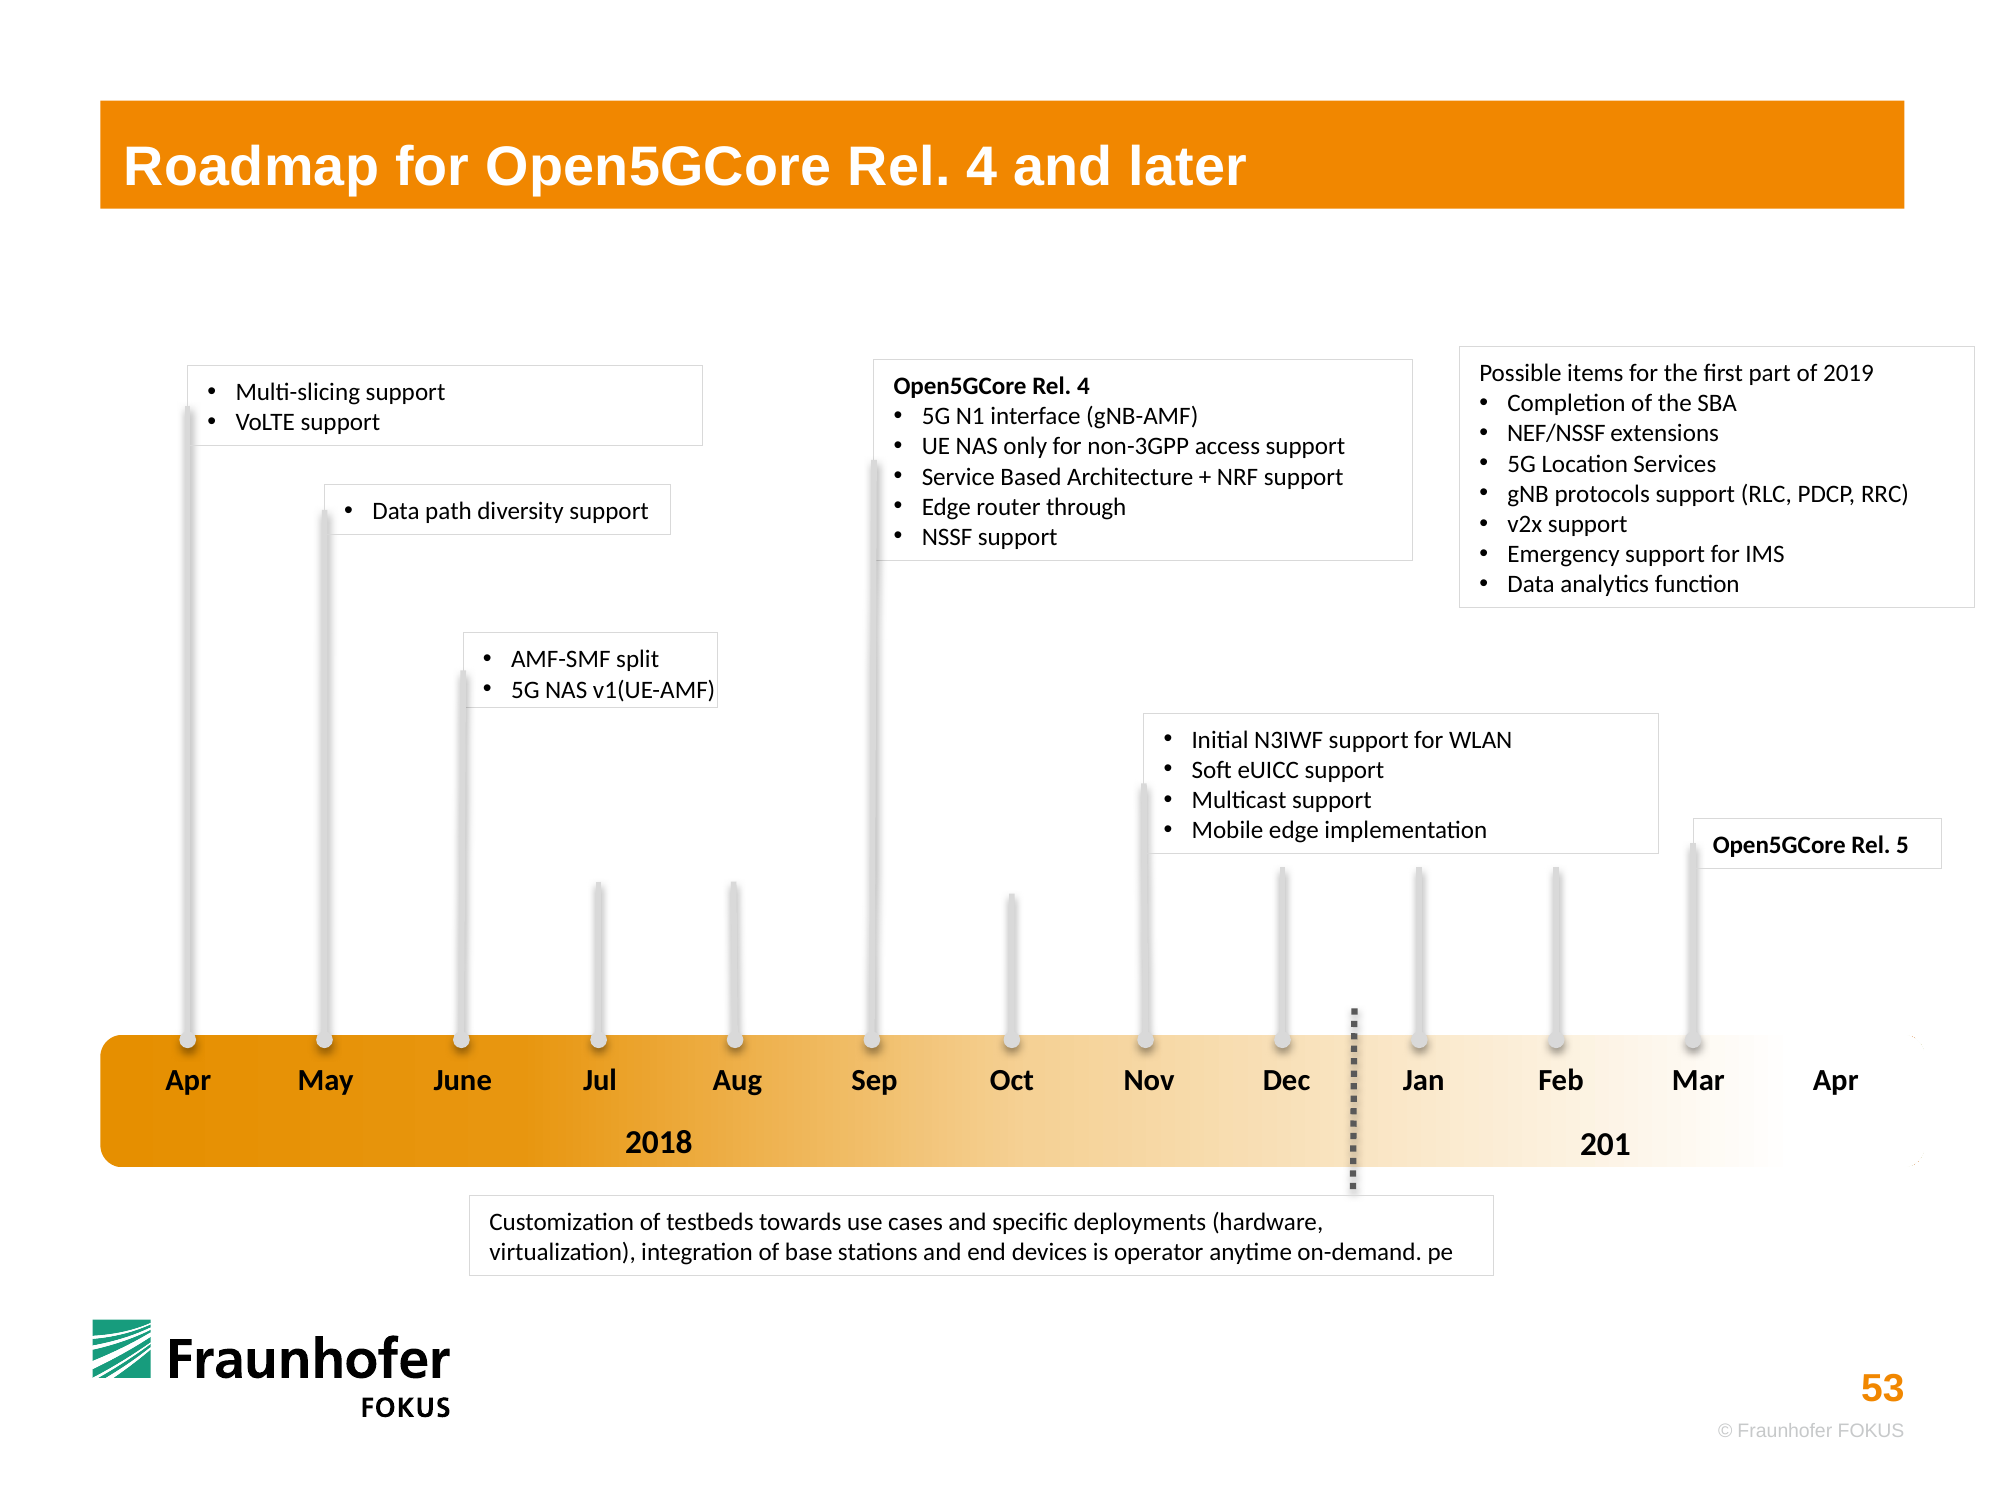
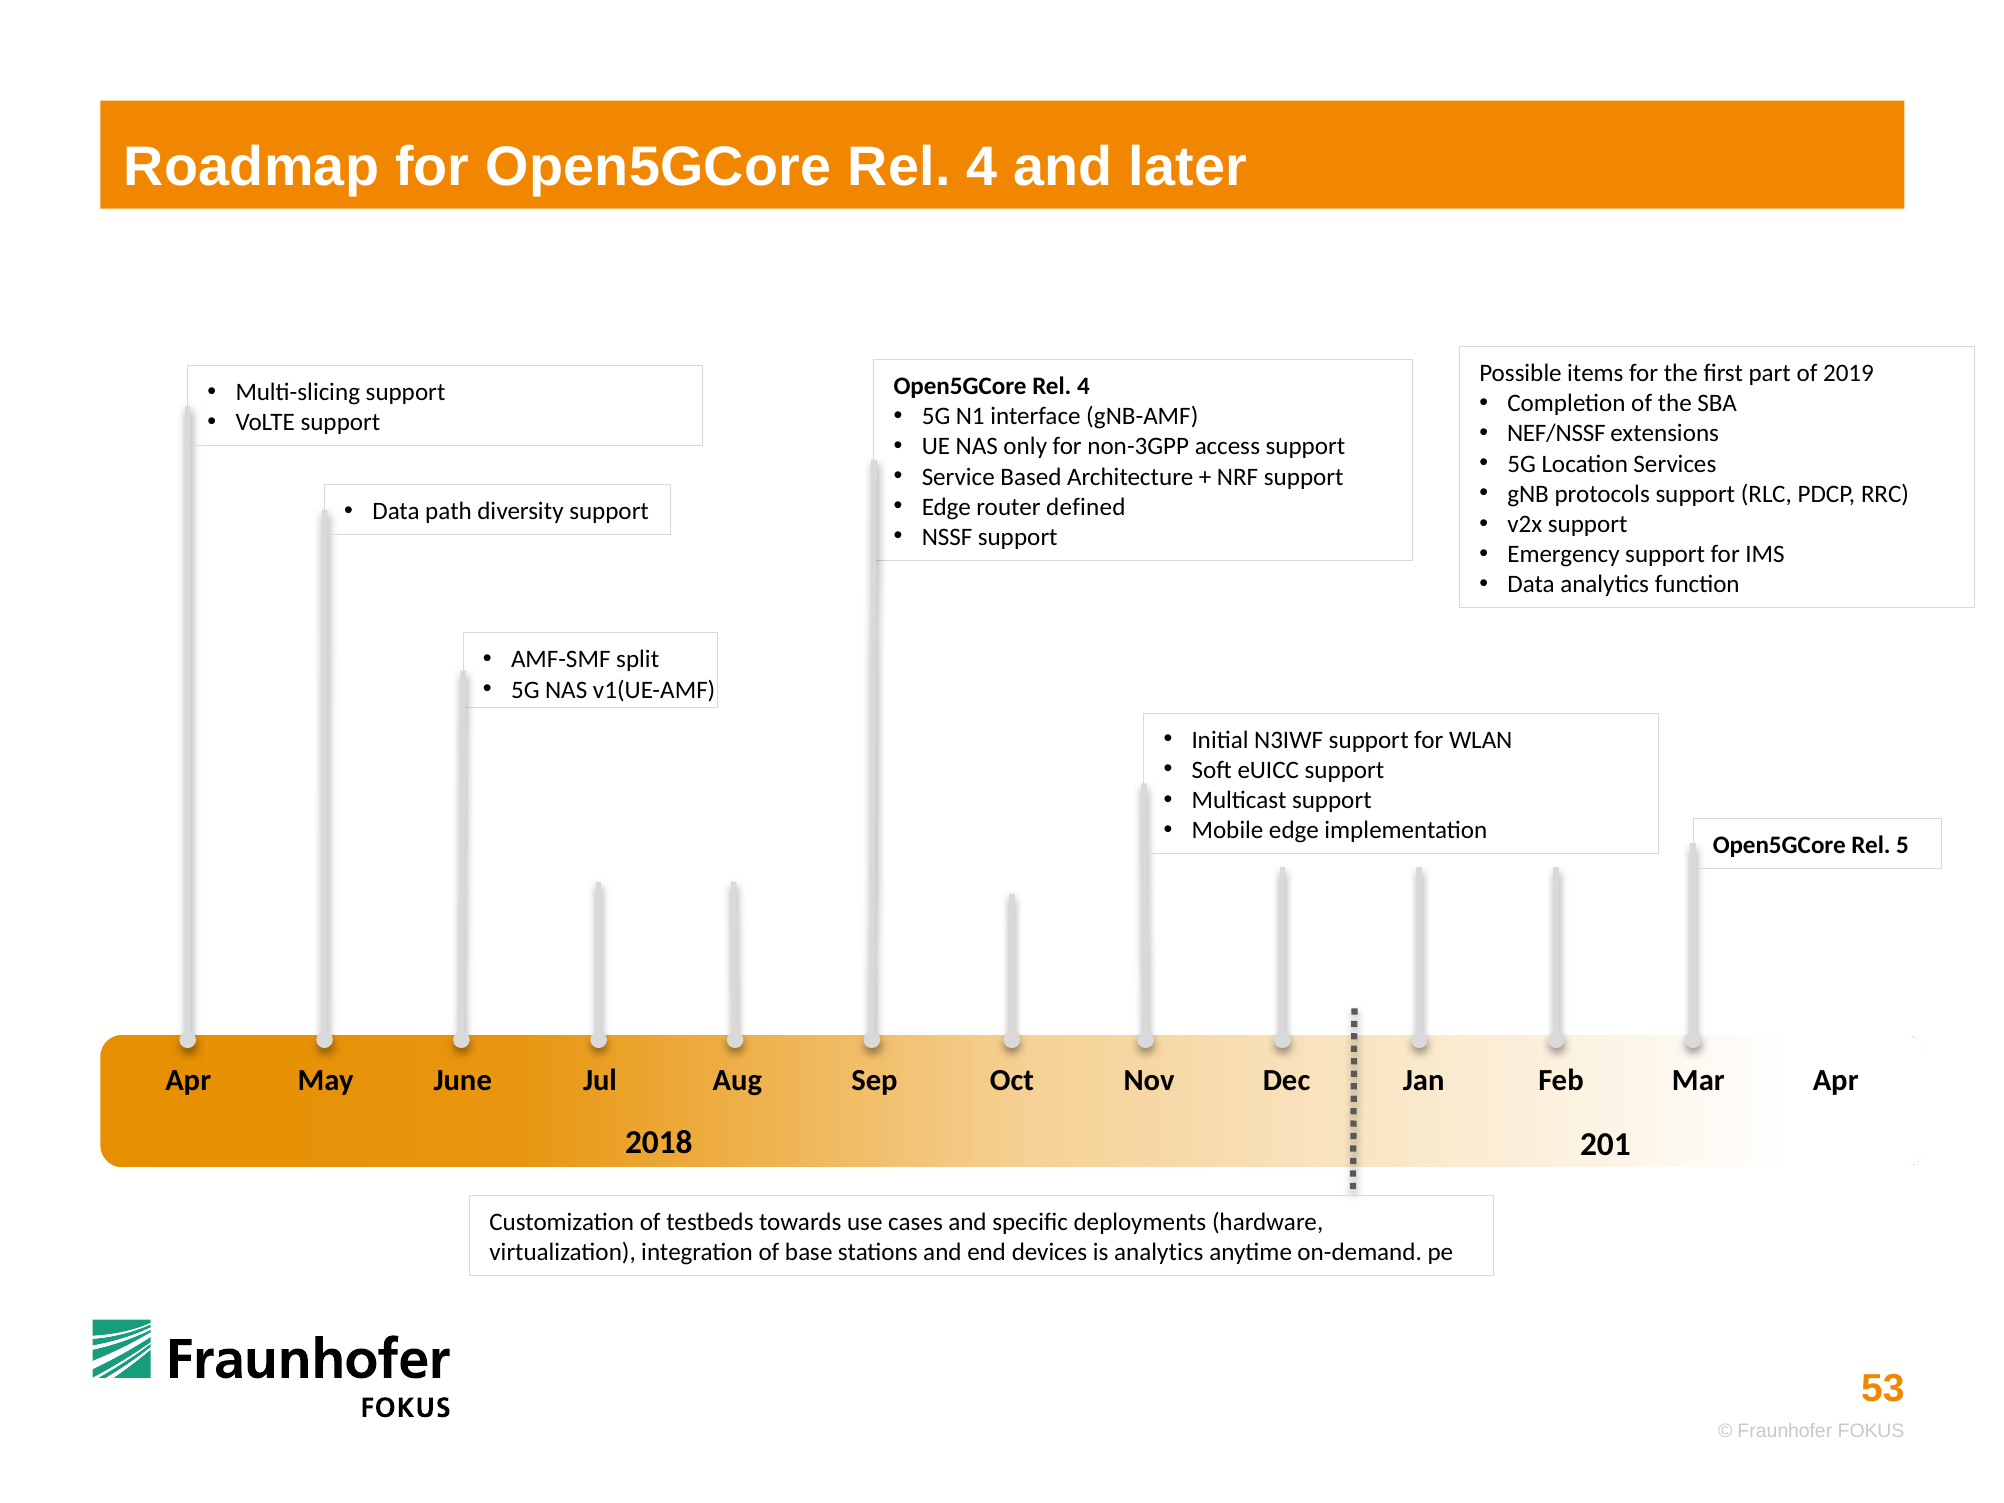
through: through -> defined (1086, 507)
is operator: operator -> analytics (1159, 1253)
